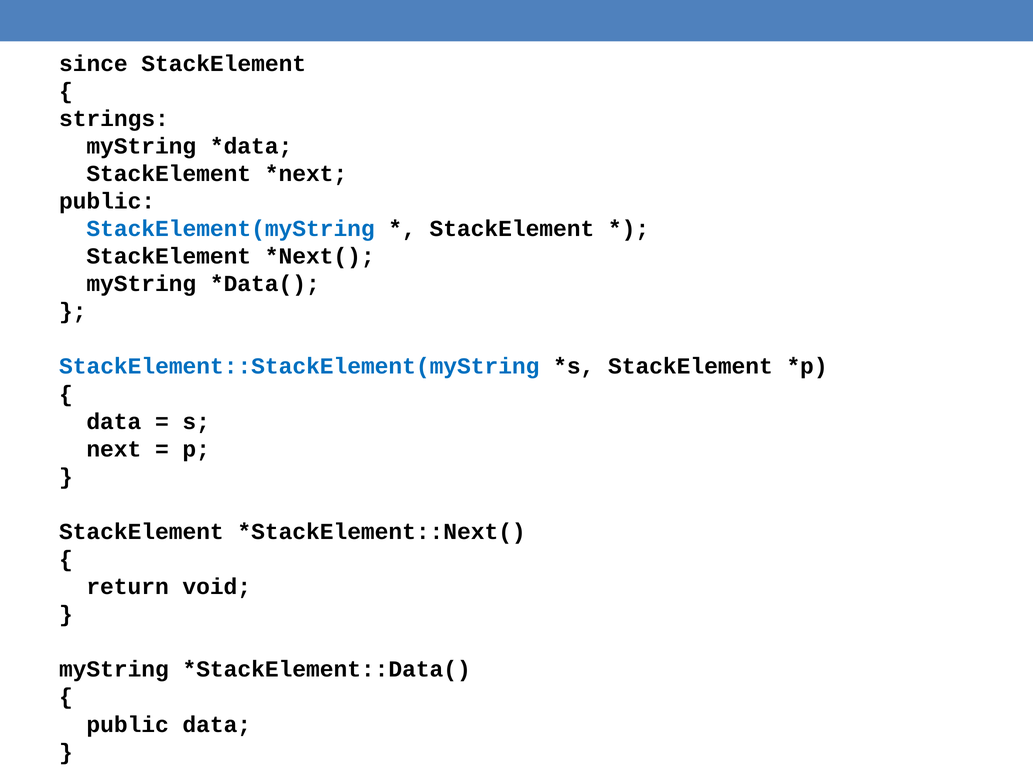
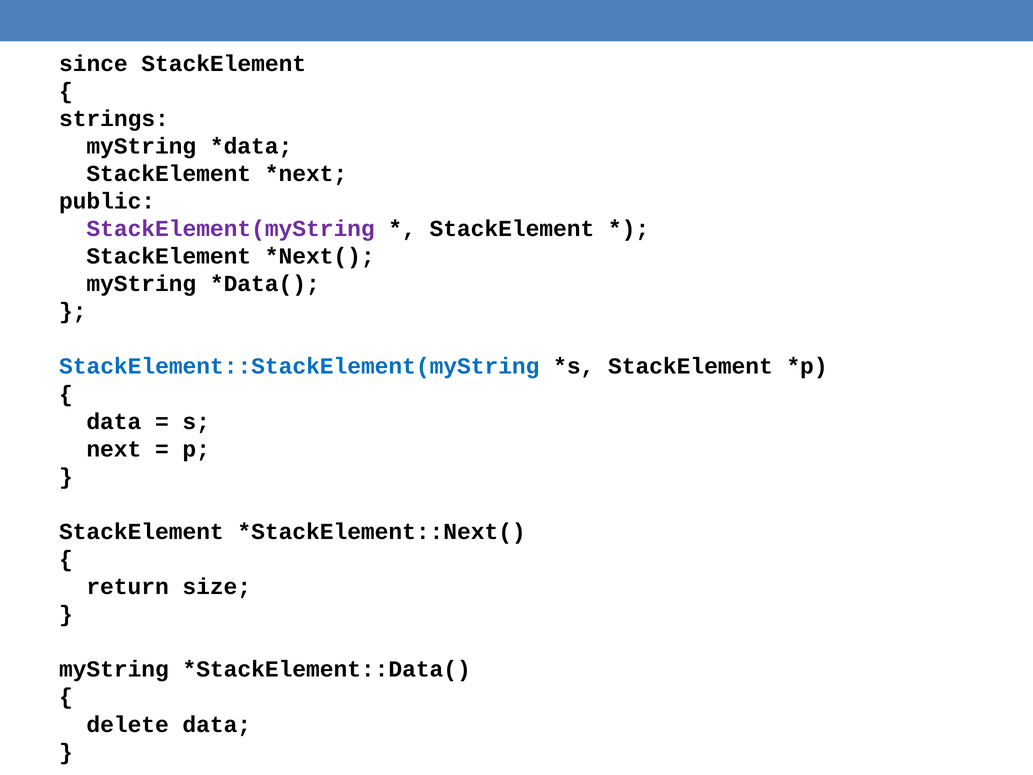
StackElement(myString colour: blue -> purple (231, 229)
void: void -> size (217, 587)
public: public -> delete (128, 724)
